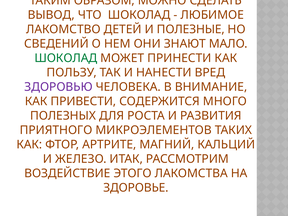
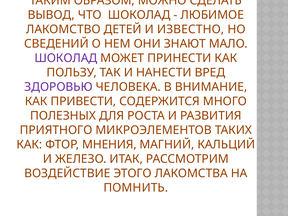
ПОЛЕЗНЫЕ: ПОЛЕЗНЫЕ -> ИЗВЕСТНО (191, 29)
ШОКОЛАД colour: green -> purple (66, 58)
АРТРИТЕ: АРТРИТЕ -> МНЕНИЯ (109, 145)
ЗДОРОВЬЕ: ЗДОРОВЬЕ -> ПОМНИТЬ (136, 188)
